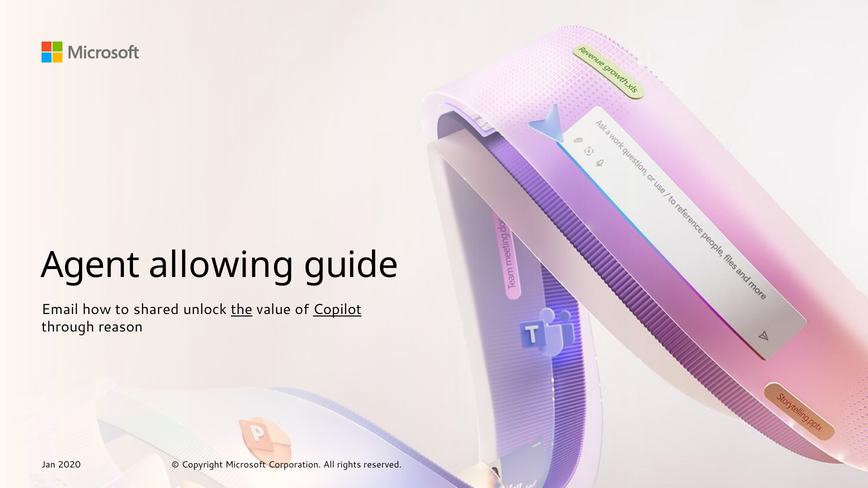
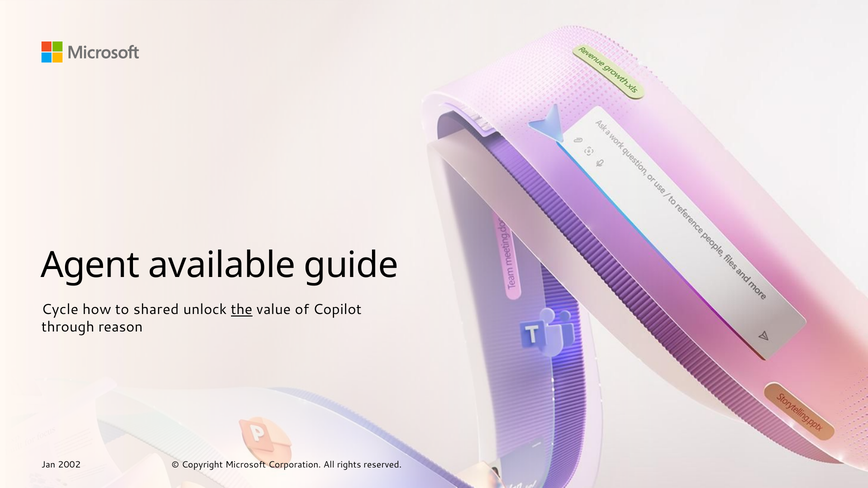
allowing: allowing -> available (222, 266)
Email: Email -> Cycle (60, 310)
Copilot underline: present -> none (337, 310)
2020: 2020 -> 2002 (69, 465)
